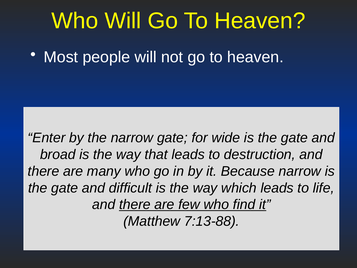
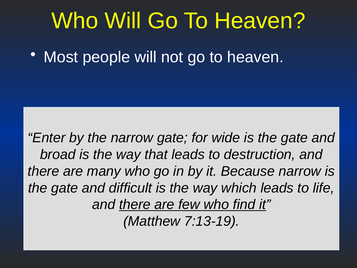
7:13-88: 7:13-88 -> 7:13-19 (212, 221)
